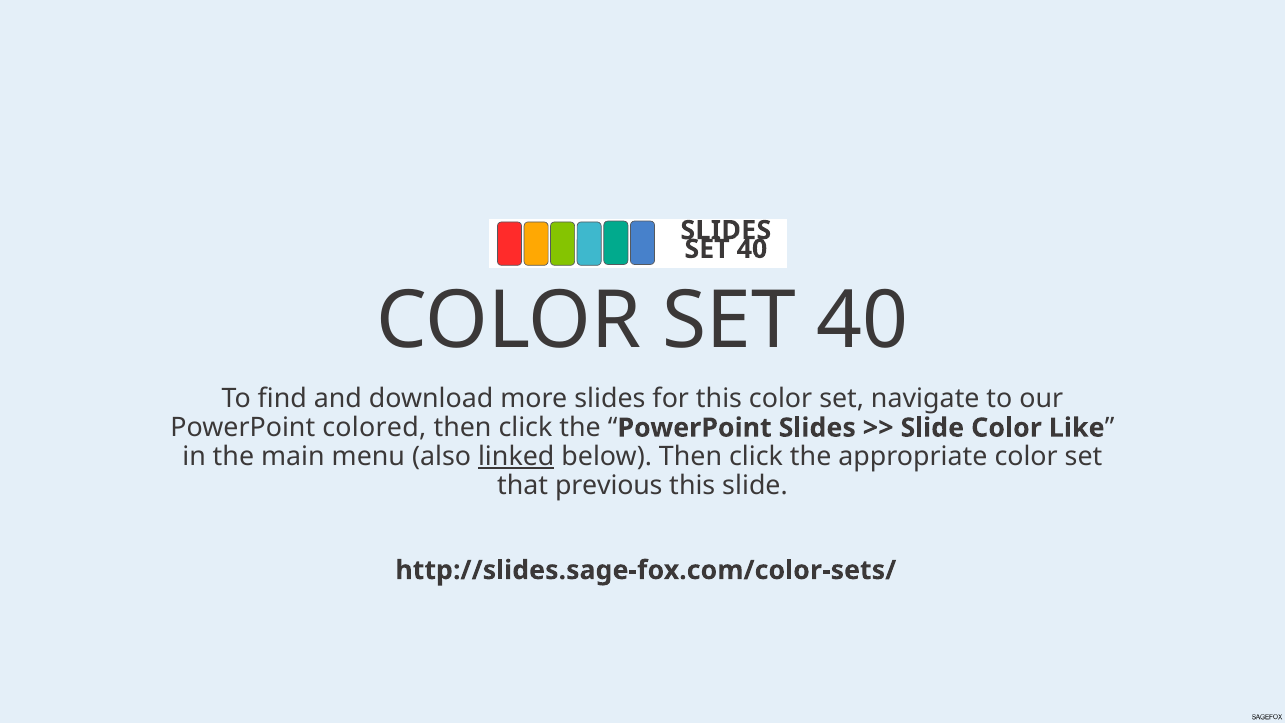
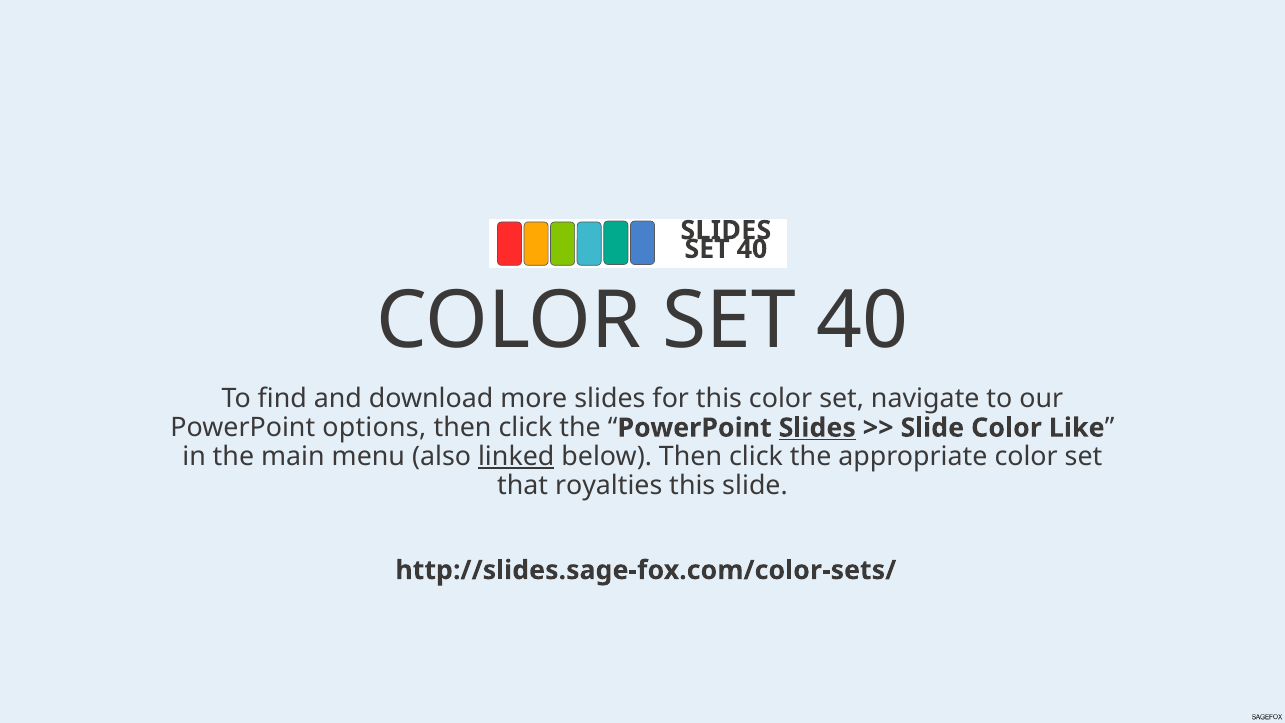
colored: colored -> options (374, 428)
Slides underline: none -> present (817, 428)
previous: previous -> royalties (609, 486)
